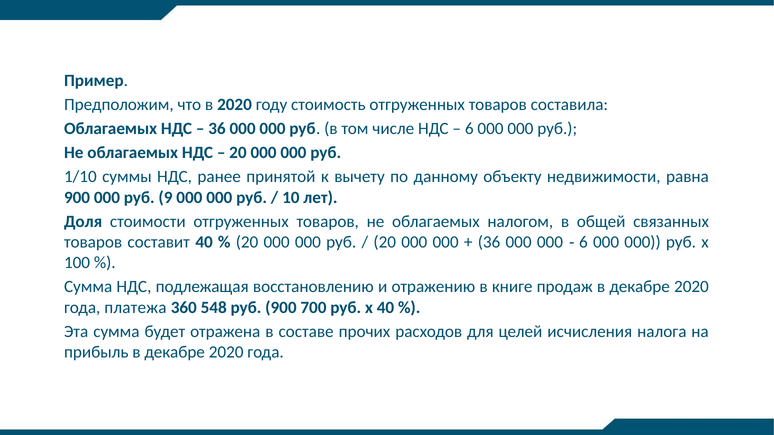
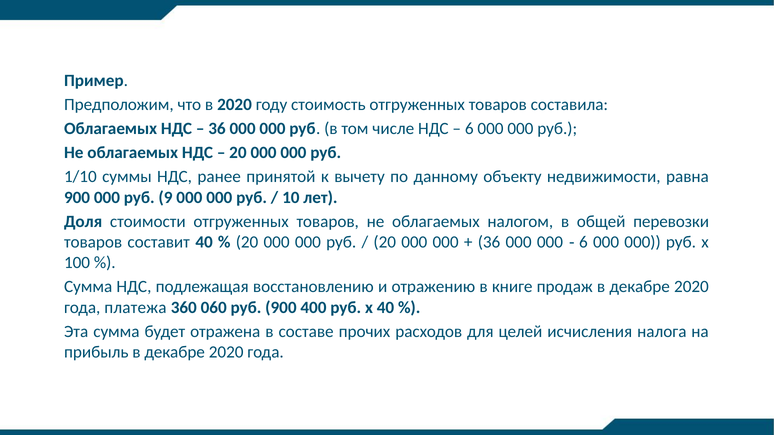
связанных: связанных -> перевозки (671, 222)
548: 548 -> 060 (214, 308)
700: 700 -> 400 (313, 308)
